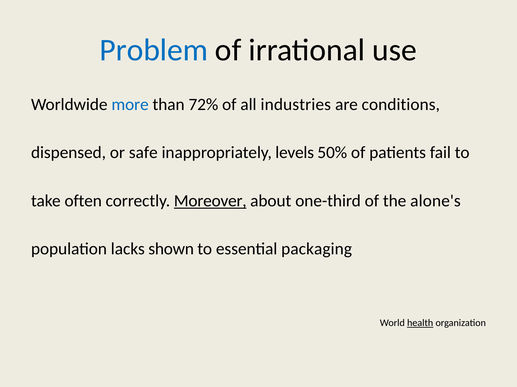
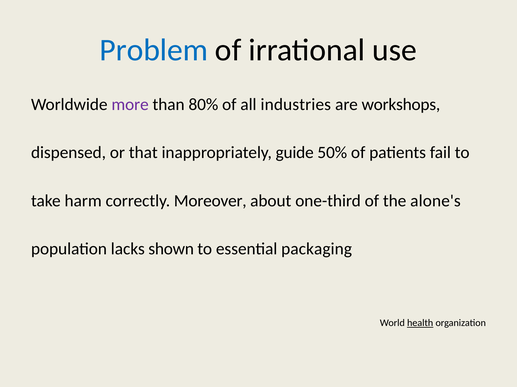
more colour: blue -> purple (130, 105)
72%: 72% -> 80% (203, 105)
conditions: conditions -> workshops (401, 105)
safe: safe -> that (143, 153)
levels: levels -> guide (295, 153)
often: often -> harm (83, 201)
Moreover underline: present -> none (210, 201)
